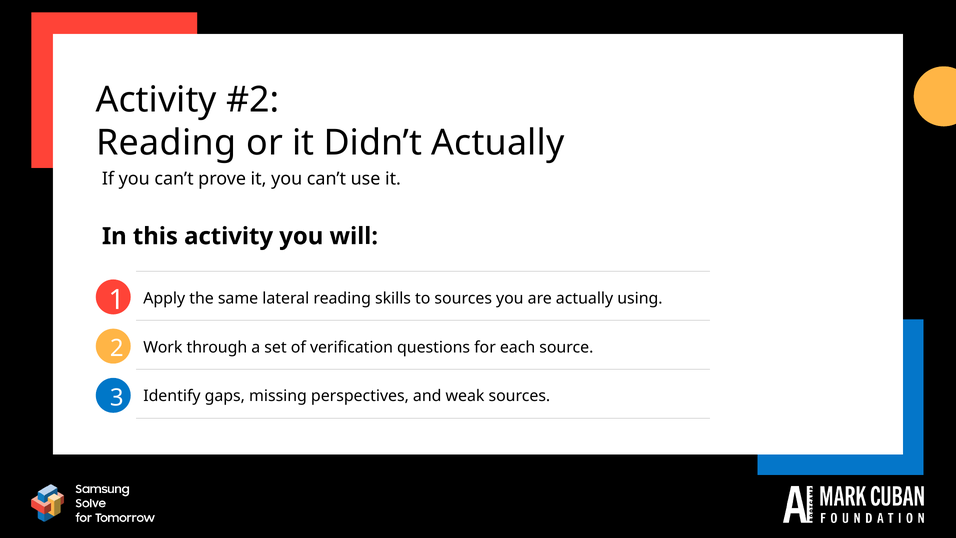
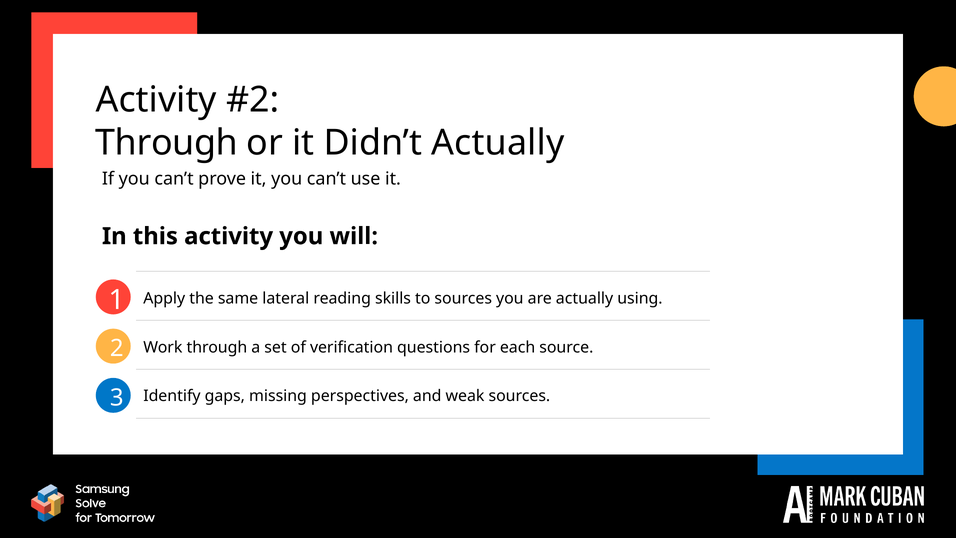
Reading: Reading -> Through (167, 143)
